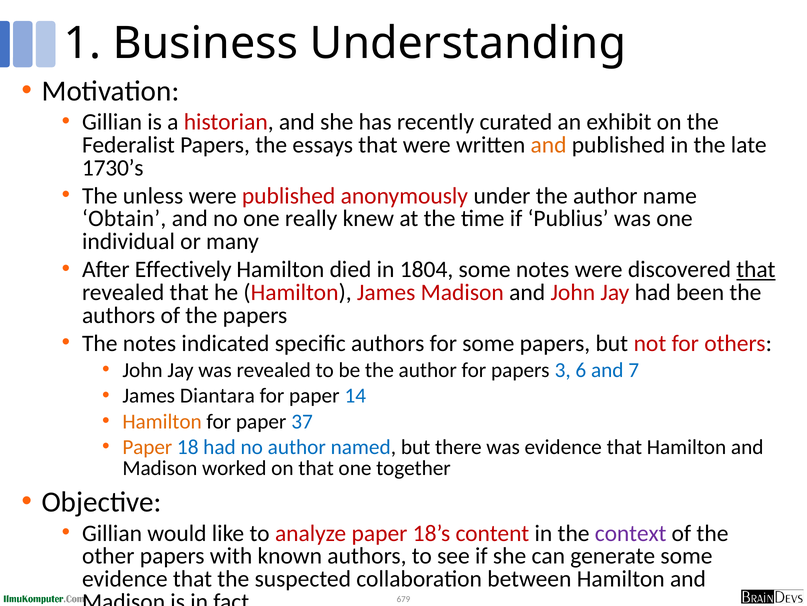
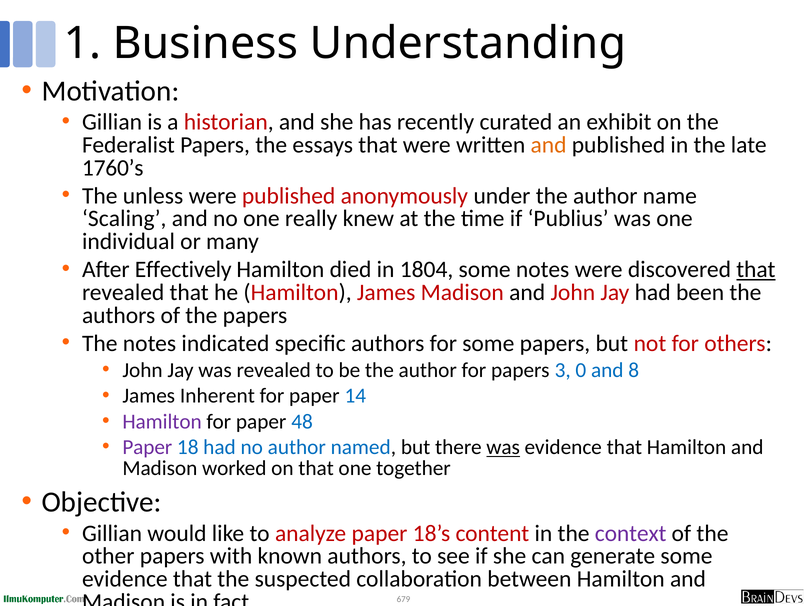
1730’s: 1730’s -> 1760’s (113, 168)
Obtain: Obtain -> Scaling (124, 218)
6: 6 -> 0 (581, 370)
7: 7 -> 8 (634, 370)
Diantara: Diantara -> Inherent (217, 395)
Hamilton colour: orange -> purple (162, 421)
37: 37 -> 48 (302, 421)
Paper colour: orange -> purple (147, 447)
was underline: none -> present (503, 447)
